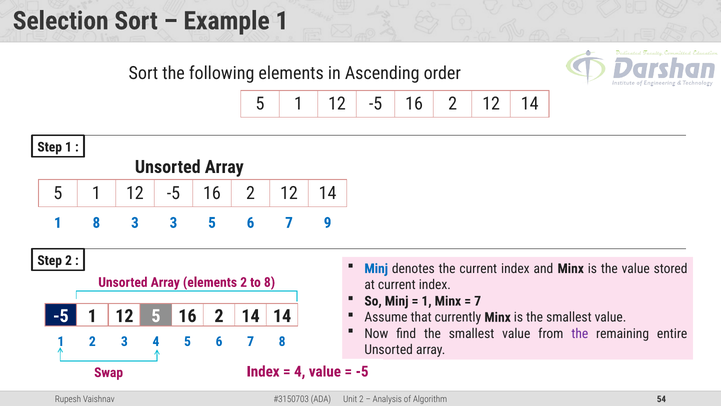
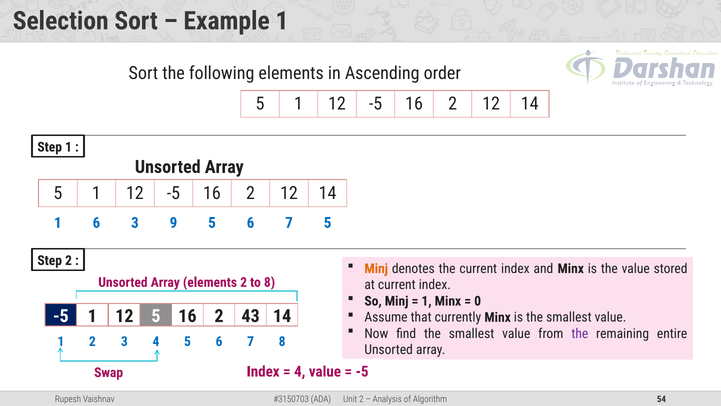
1 8: 8 -> 6 (96, 223)
3 3: 3 -> 9 (173, 223)
7 9: 9 -> 5 (328, 223)
Minj colour: blue -> orange (376, 268)
7: 7 -> 0 (478, 301)
2 14: 14 -> 43 (251, 316)
